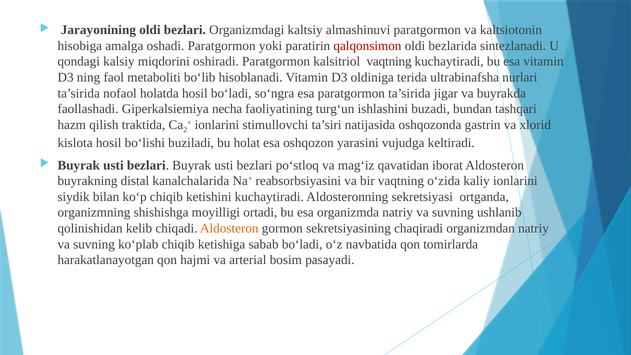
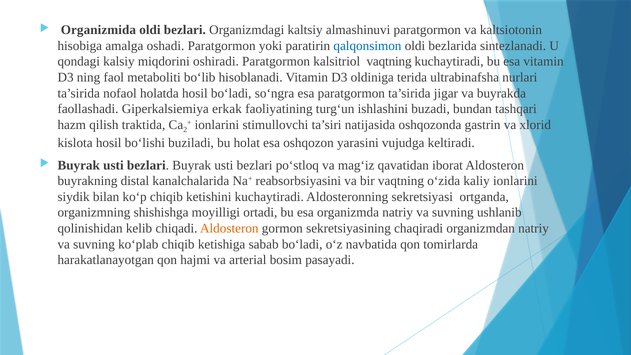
Jarayonining: Jarayonining -> Organizmida (98, 30)
qalqonsimon colour: red -> blue (367, 46)
necha: necha -> erkak (227, 109)
